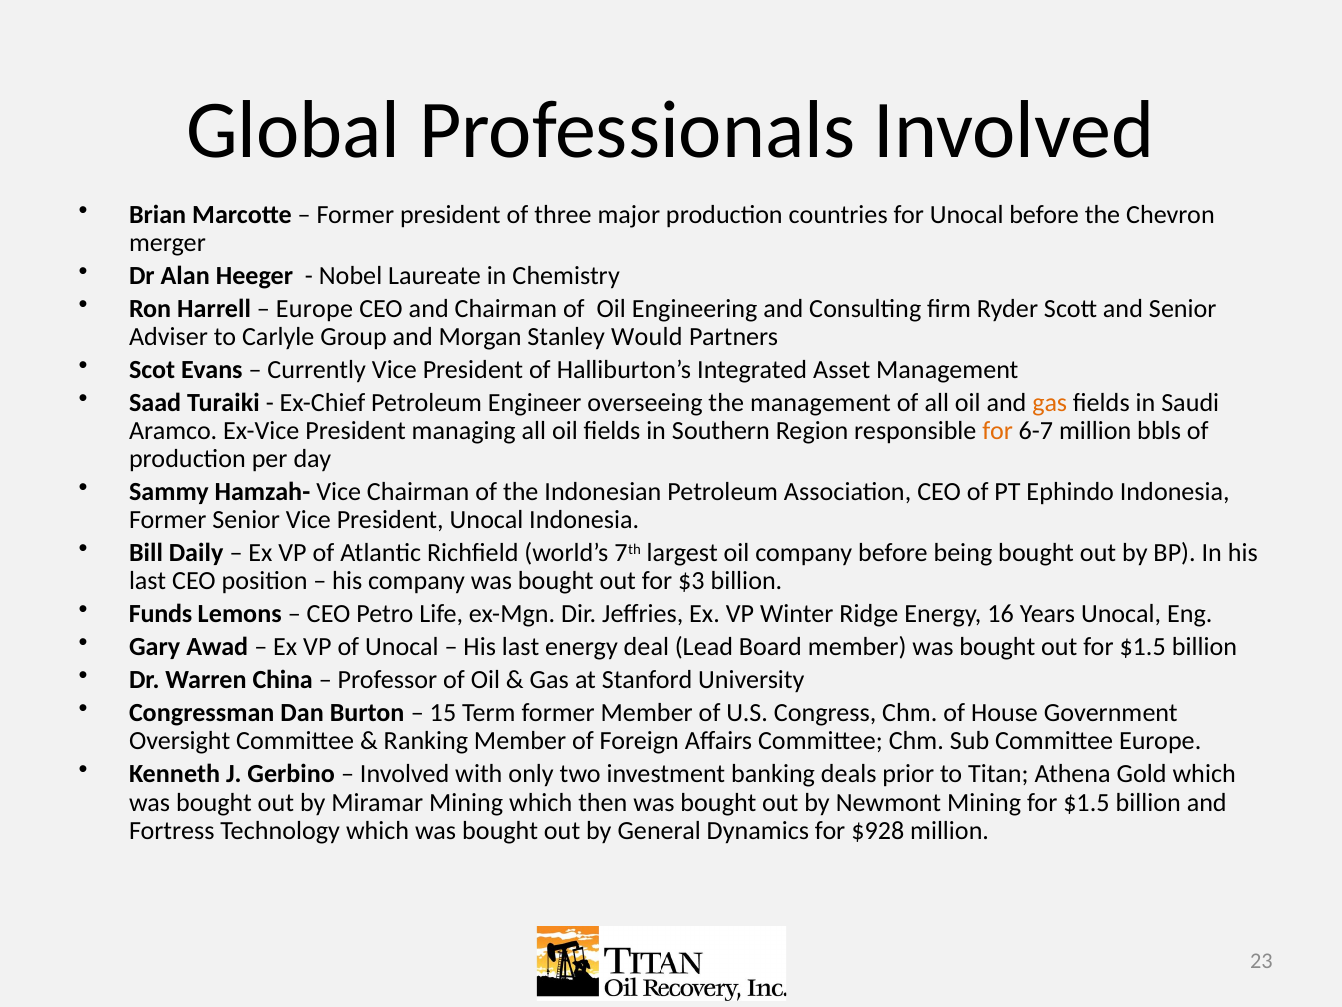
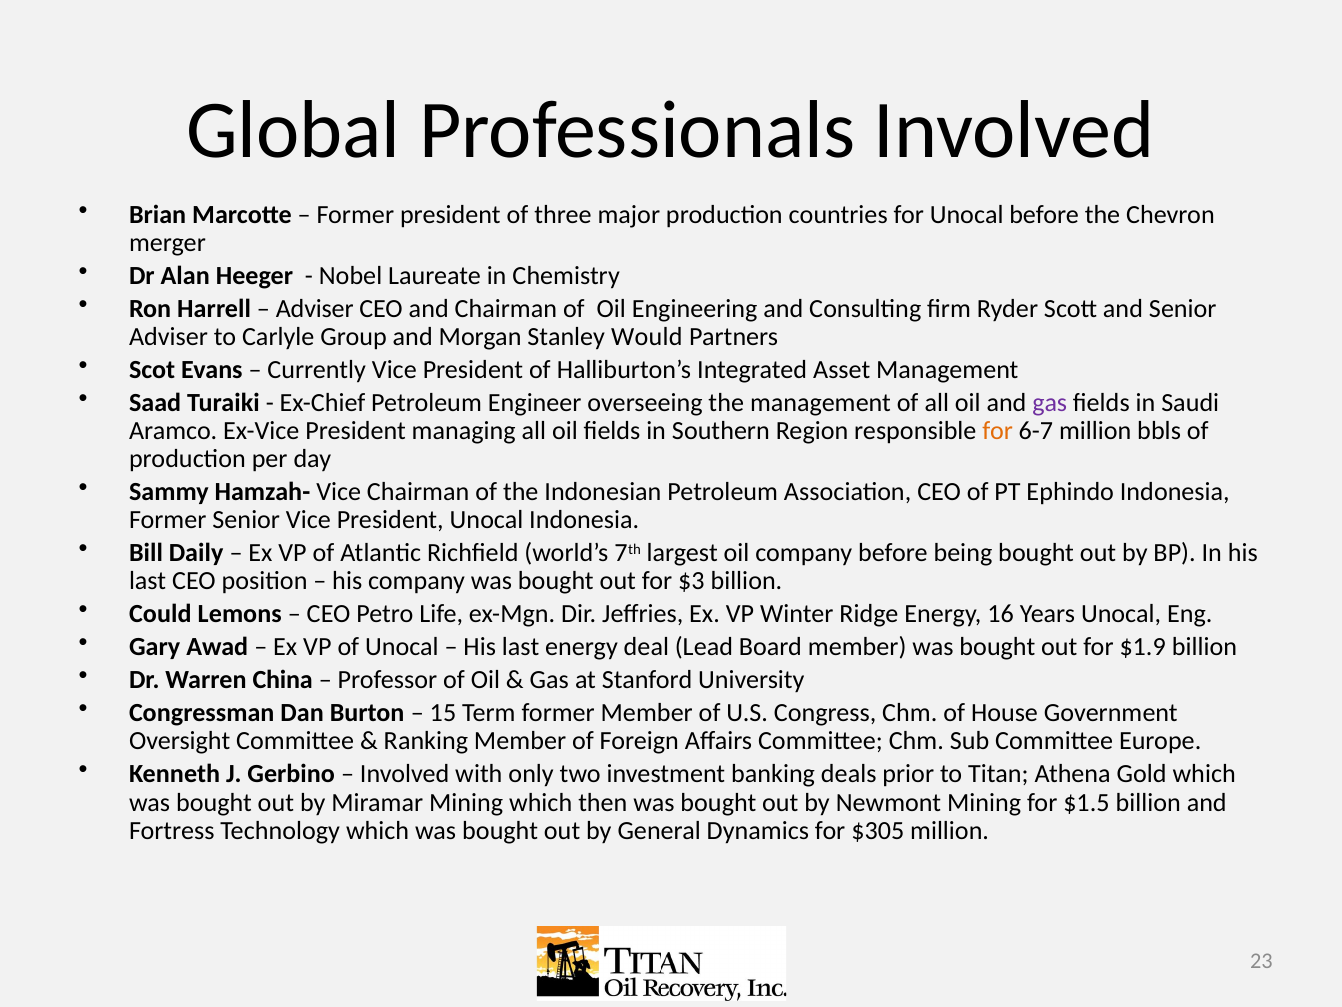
Europe: Europe -> Adviser (315, 308)
gas colour: orange -> purple (1050, 402)
Funds: Funds -> Could (160, 614)
out for $1.5: $1.5 -> $1.9 (1143, 647)
$928: $928 -> $305 (878, 830)
